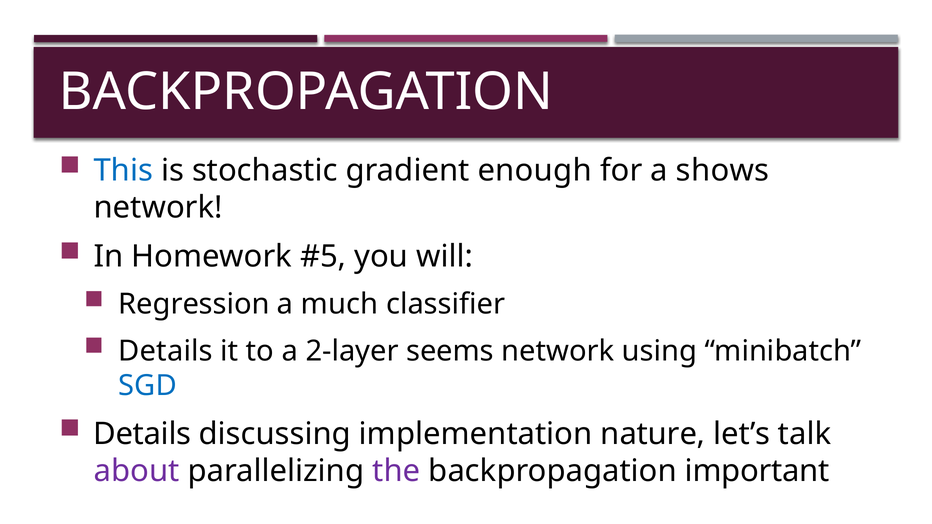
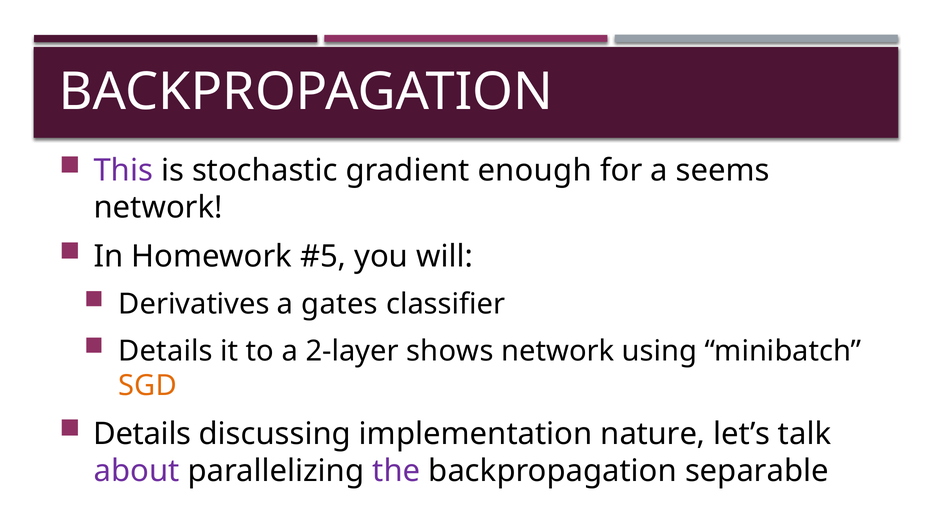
This colour: blue -> purple (123, 170)
shows: shows -> seems (723, 170)
Regression: Regression -> Derivatives (194, 304)
much: much -> gates (340, 304)
seems: seems -> shows (450, 351)
SGD colour: blue -> orange (148, 386)
important: important -> separable (757, 471)
